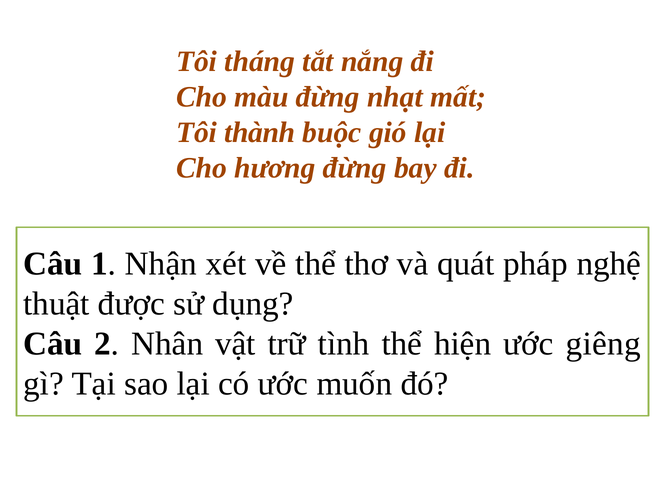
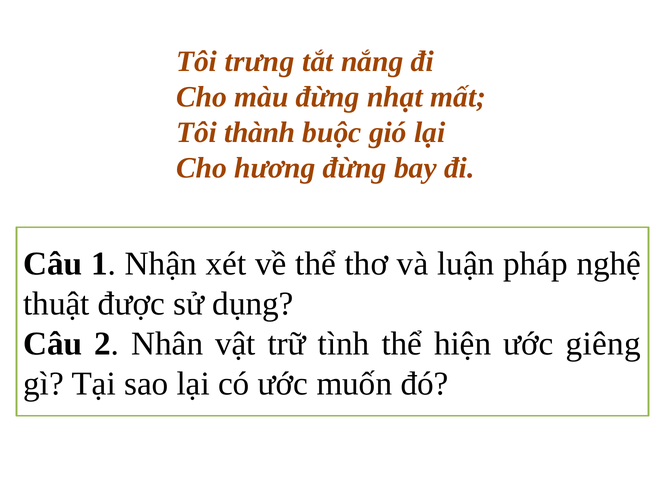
tháng: tháng -> trưng (260, 62)
quát: quát -> luận (466, 264)
